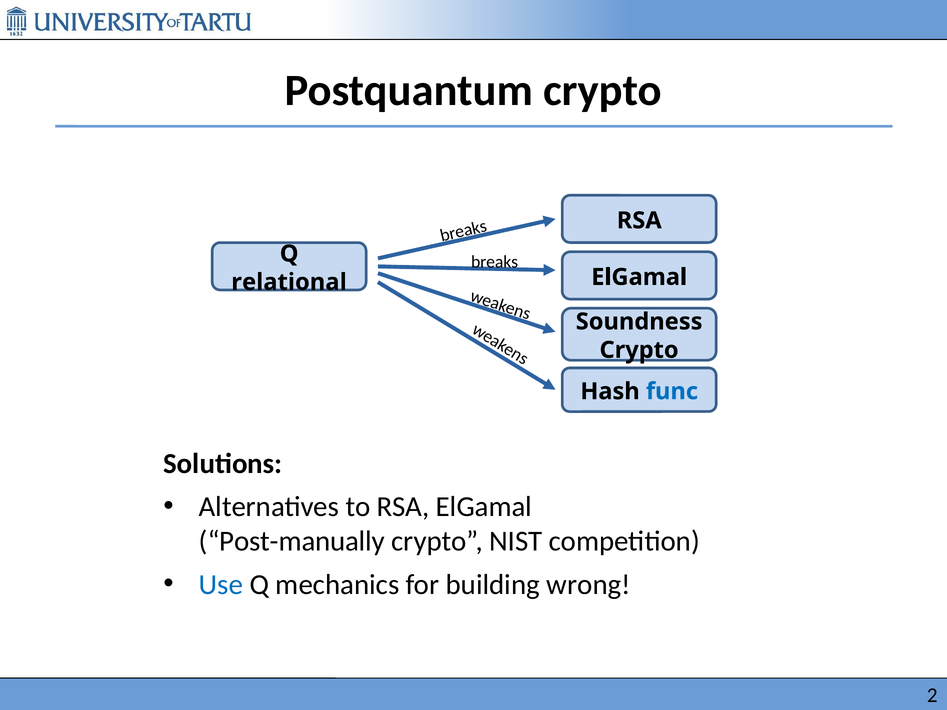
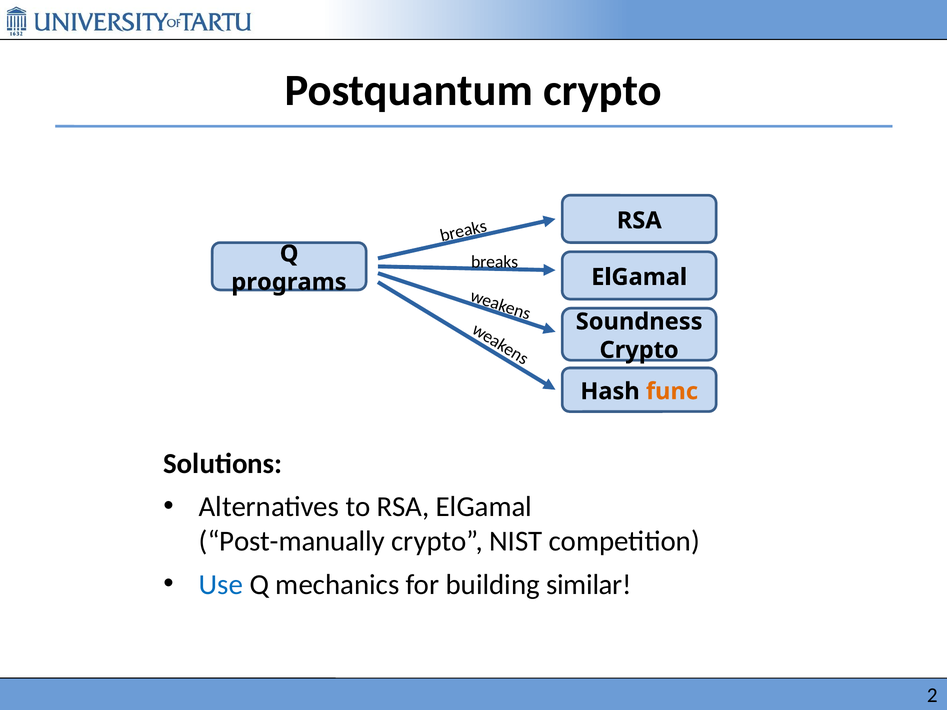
relational: relational -> programs (289, 282)
func colour: blue -> orange (672, 392)
wrong: wrong -> similar (589, 585)
